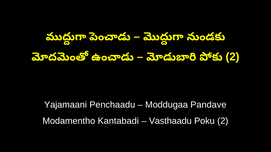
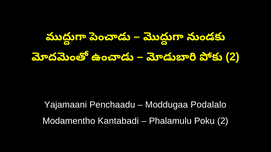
Pandave: Pandave -> Podalalo (208, 105)
Vasthaadu: Vasthaadu -> Phalamulu (170, 121)
